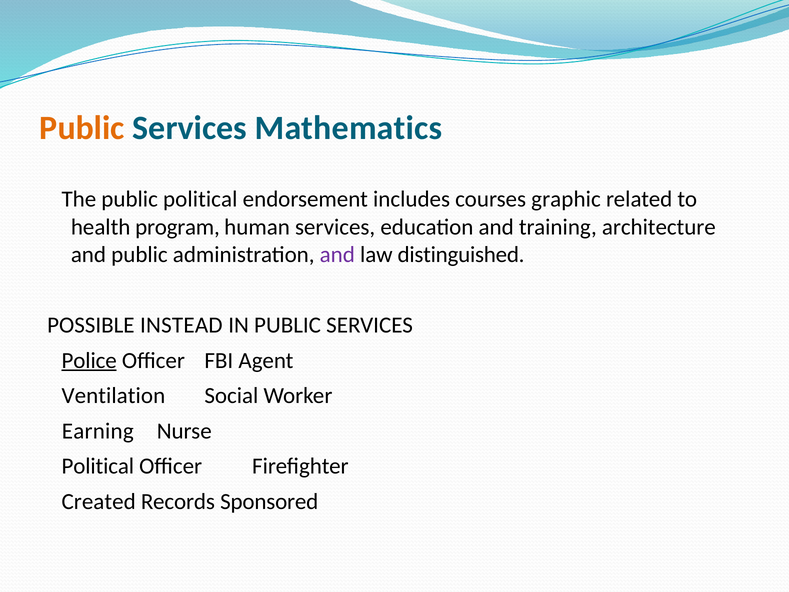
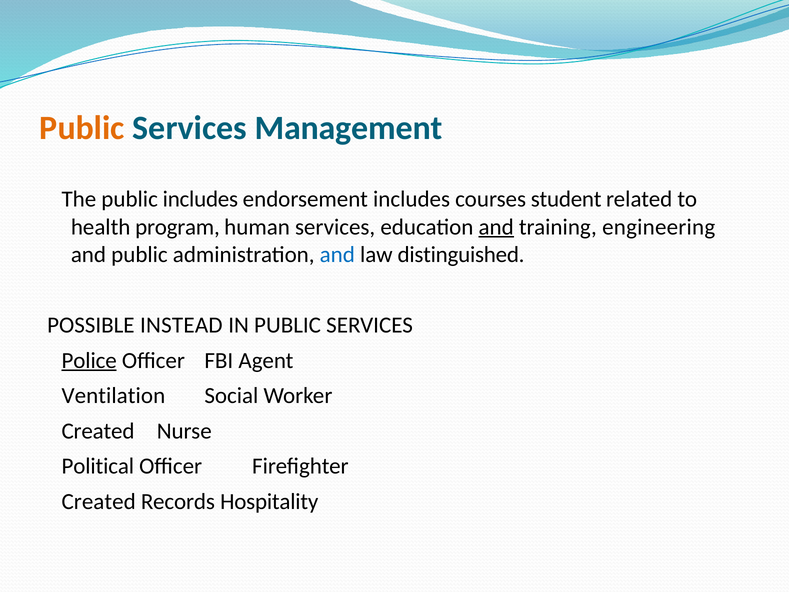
Mathematics: Mathematics -> Management (349, 128)
public political: political -> includes (200, 199)
graphic: graphic -> student (566, 199)
and underline: none -> present (496, 227)
architecture: architecture -> engineering (659, 227)
and colour: purple -> blue (337, 254)
Earning: Earning -> Created (98, 431)
Sponsored: Sponsored -> Hospitality (269, 501)
